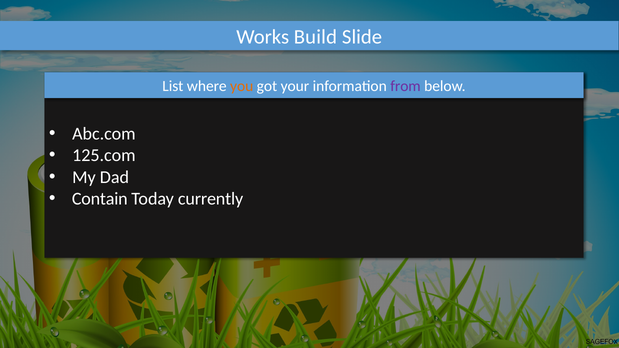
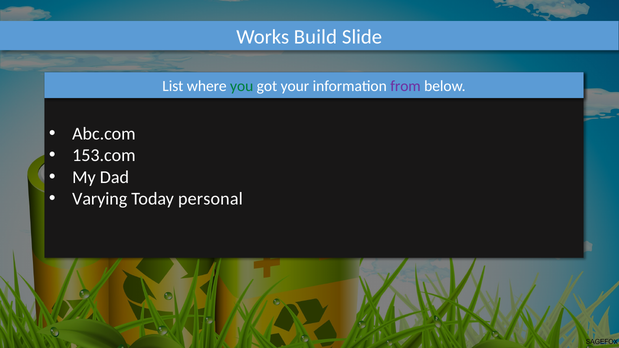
you colour: orange -> green (242, 86)
125.com: 125.com -> 153.com (104, 156)
Contain: Contain -> Varying (100, 199)
currently: currently -> personal (210, 199)
